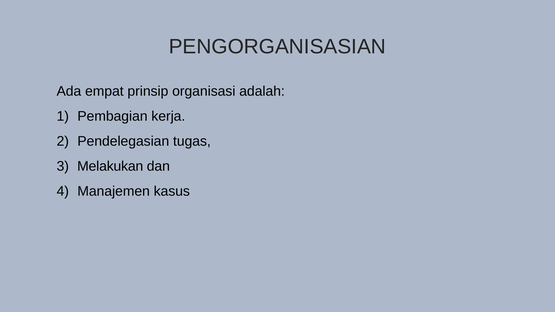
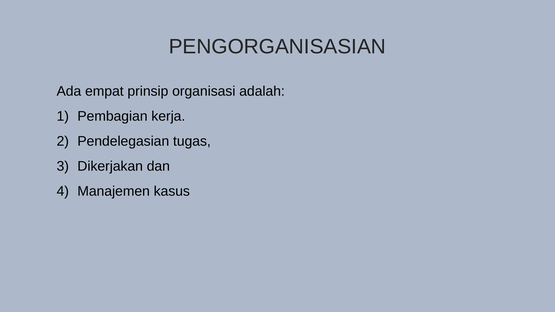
Melakukan: Melakukan -> Dikerjakan (110, 166)
